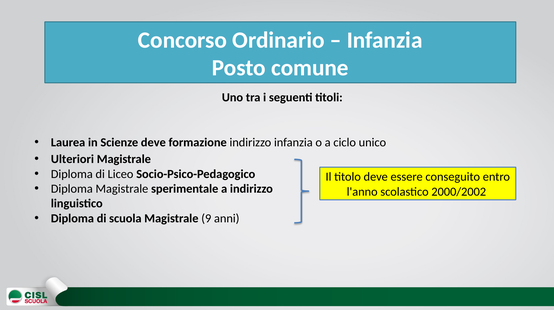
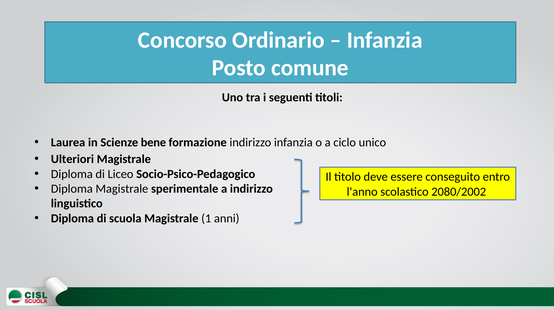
Scienze deve: deve -> bene (153, 143)
2000/2002: 2000/2002 -> 2080/2002 (459, 192)
9: 9 -> 1 (206, 219)
